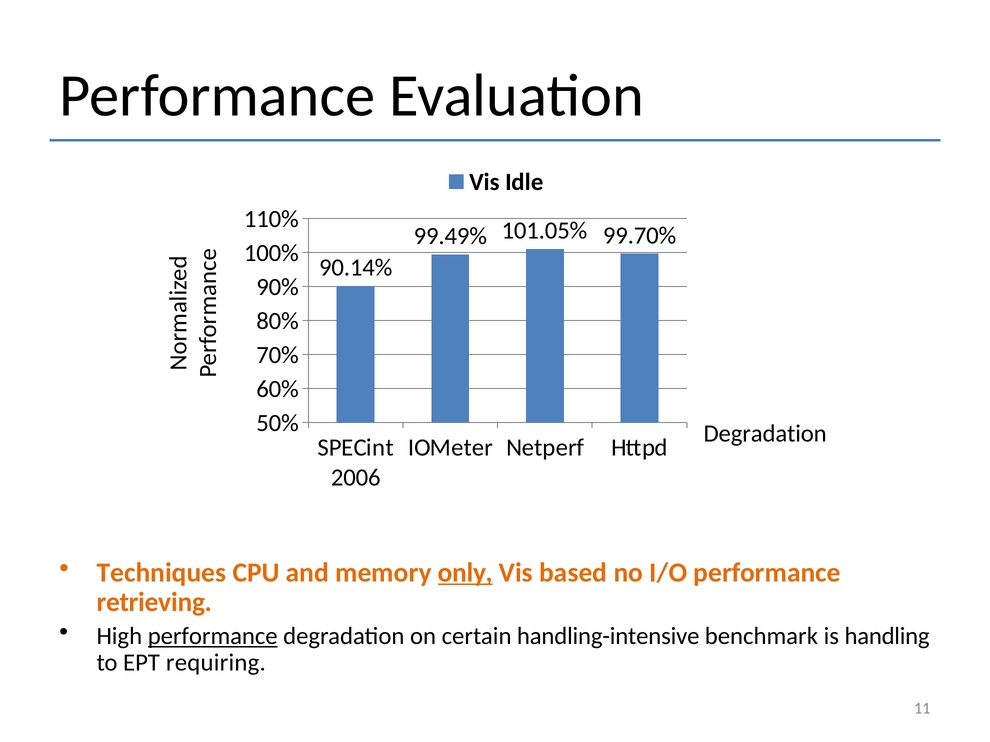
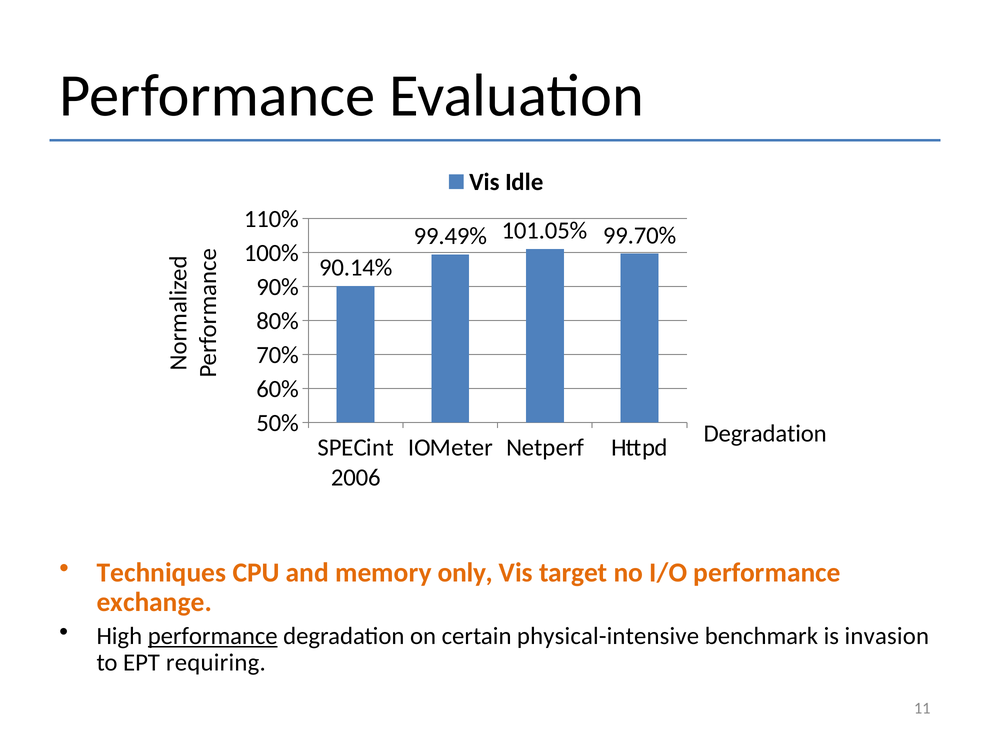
only underline: present -> none (465, 573)
based: based -> target (573, 573)
retrieving: retrieving -> exchange (154, 603)
handling-intensive: handling-intensive -> physical-intensive (608, 636)
handling: handling -> invasion (887, 636)
